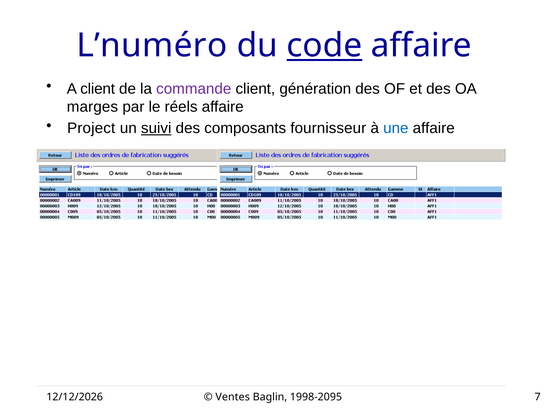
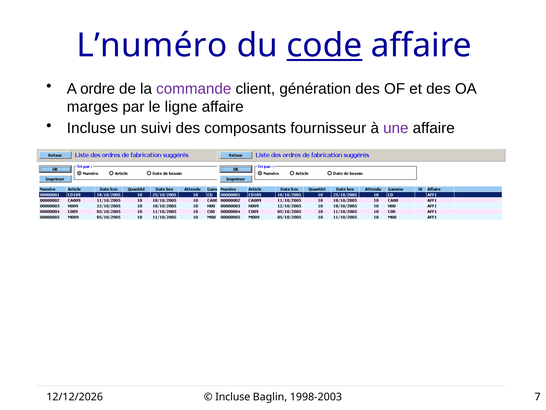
A client: client -> ordre (98, 89)
réels: réels -> ligne (181, 107)
Project: Project -> Incluse (91, 128)
suivi underline: present -> none (156, 128)
une colour: blue -> purple (396, 128)
Ventes: Ventes -> Incluse (233, 397)
1998-2095: 1998-2095 -> 1998-2003 (316, 397)
